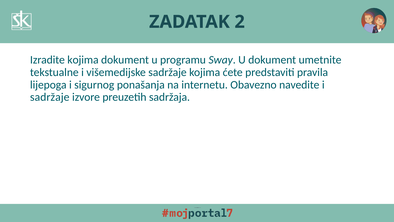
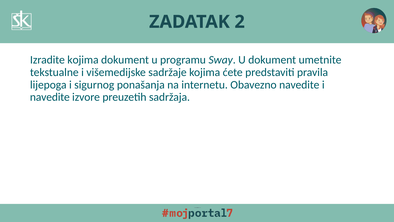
sadržaje: sadržaje -> navedite (50, 97)
